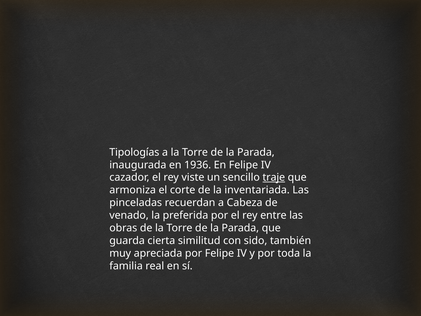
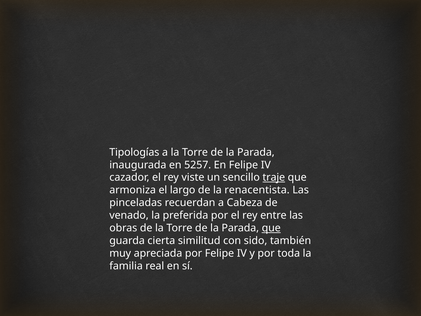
1936: 1936 -> 5257 (198, 165)
corte: corte -> largo (183, 190)
inventariada: inventariada -> renacentista (257, 190)
que underline: none -> present (271, 228)
